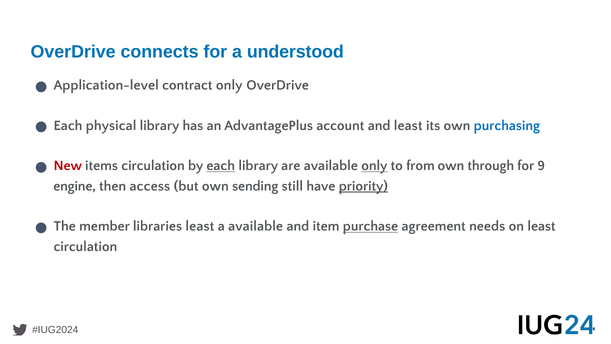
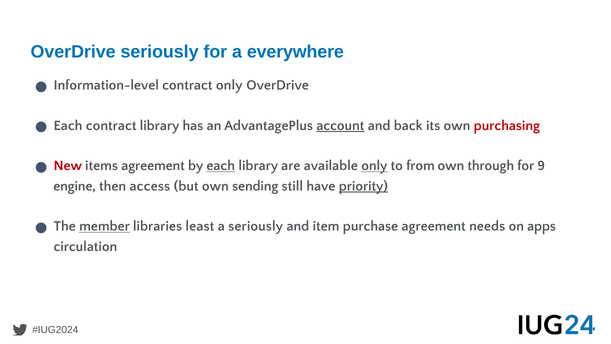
OverDrive connects: connects -> seriously (160, 52)
understood: understood -> everywhere (295, 52)
Application-level: Application-level -> Information-level (106, 85)
Each physical: physical -> contract (111, 125)
account underline: none -> present (340, 125)
and least: least -> back (408, 125)
purchasing colour: blue -> red (507, 125)
items circulation: circulation -> agreement (153, 166)
member underline: none -> present (105, 226)
a available: available -> seriously (256, 226)
purchase underline: present -> none (371, 226)
on least: least -> apps (542, 226)
